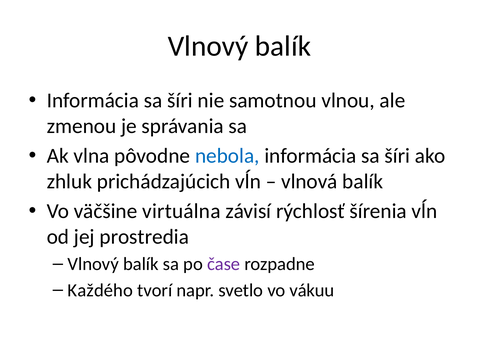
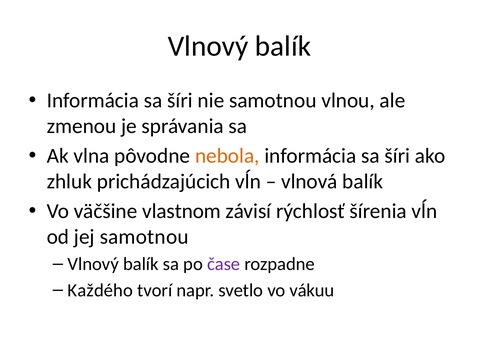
nebola colour: blue -> orange (227, 156)
virtuálna: virtuálna -> vlastnom (182, 211)
jej prostredia: prostredia -> samotnou (144, 237)
